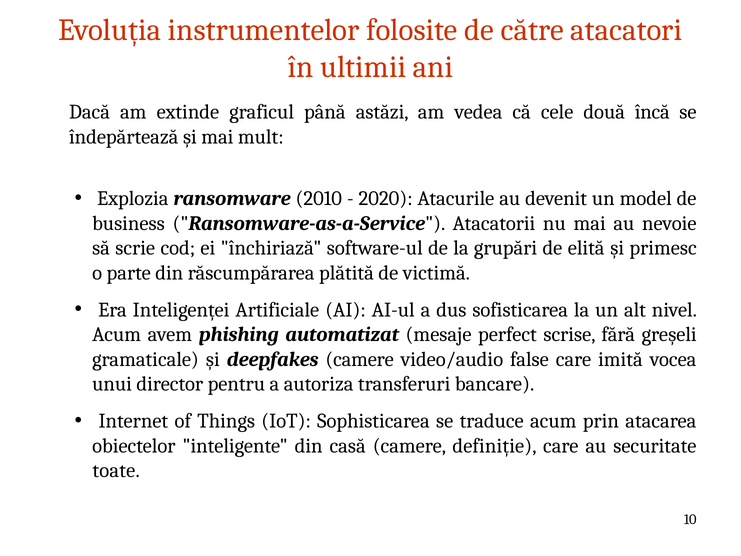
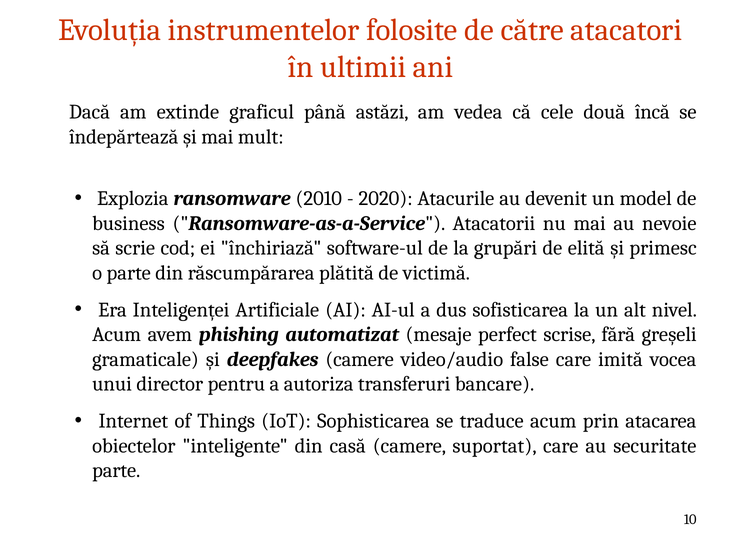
definiție: definiție -> suportat (495, 446)
toate: toate -> parte (116, 470)
